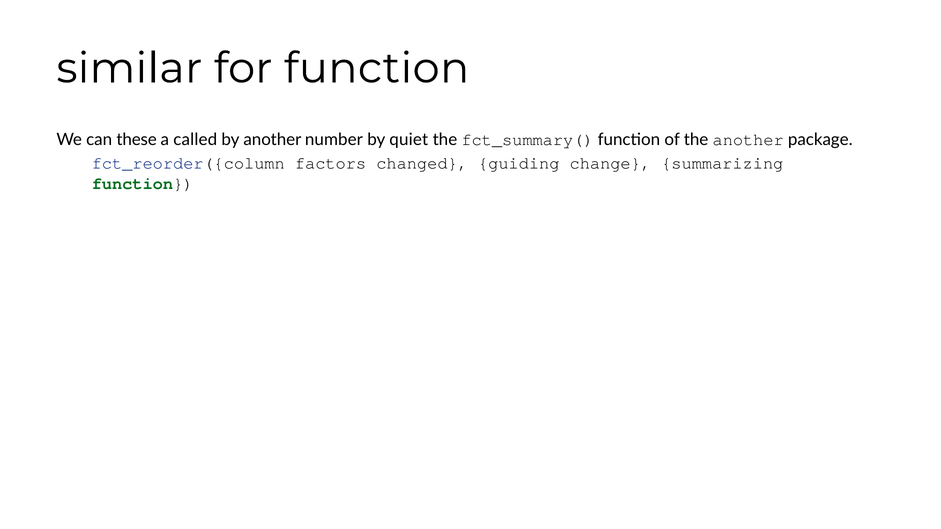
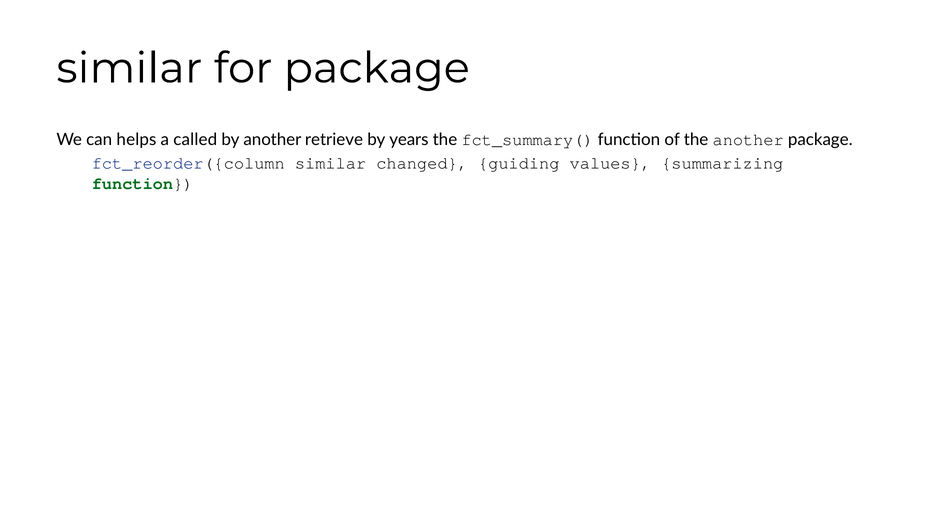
for function: function -> package (377, 68)
these: these -> helps (136, 140)
number: number -> retrieve (334, 140)
quiet: quiet -> years (409, 140)
fct_reorder({column factors: factors -> similar (331, 163)
change: change -> values (610, 163)
